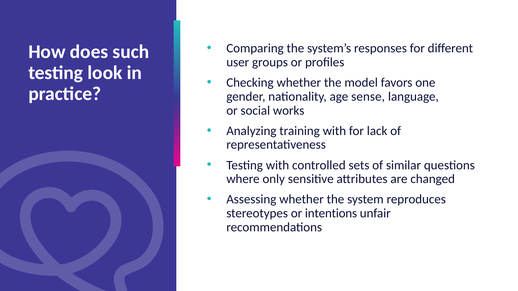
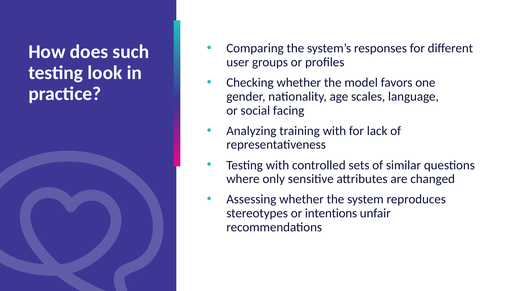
sense: sense -> scales (368, 97)
works: works -> facing (289, 111)
